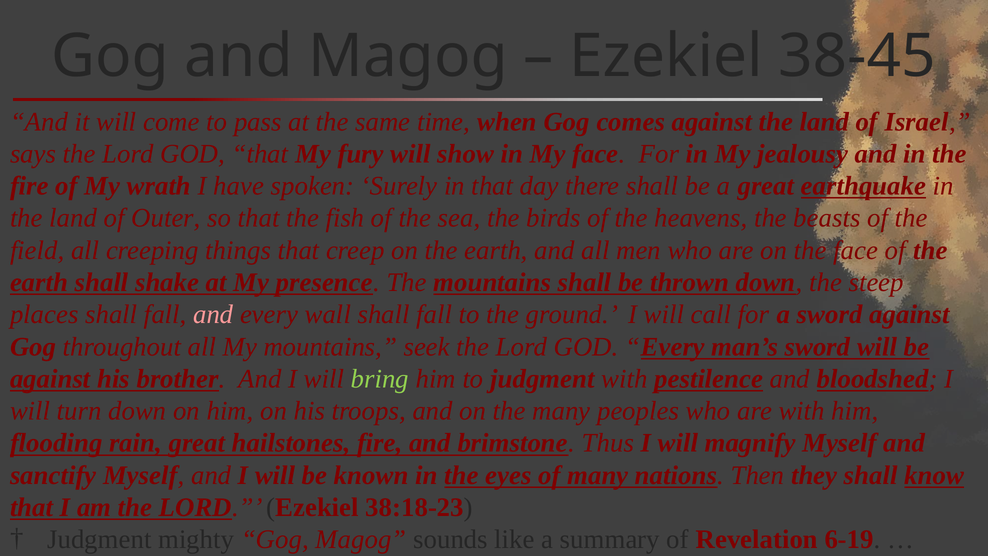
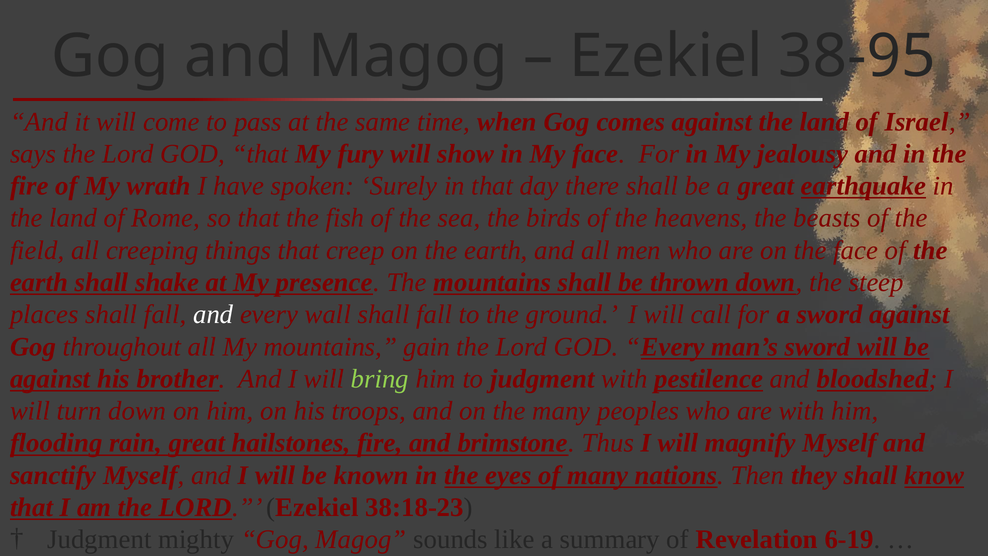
38-45: 38-45 -> 38-95 (857, 56)
Outer: Outer -> Rome (166, 218)
and colour: pink -> white (213, 314)
seek: seek -> gain (427, 347)
